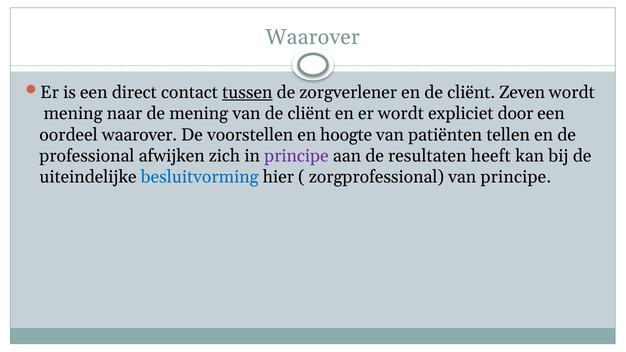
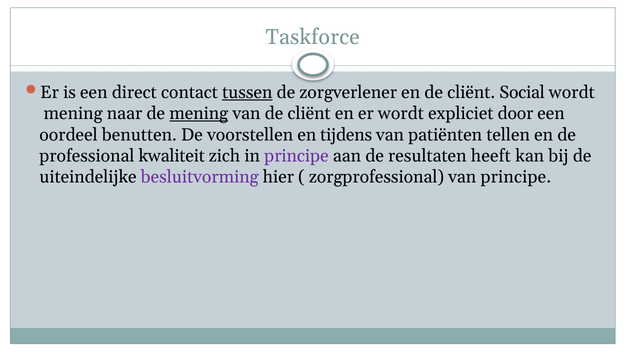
Waarover: Waarover -> Taskforce (313, 37)
Zeven: Zeven -> Social (522, 93)
mening underline: none -> present (199, 114)
oordeel waarover: waarover -> benutten (139, 135)
hoogte: hoogte -> tijdens (346, 135)
afwijken: afwijken -> kwaliteit (172, 156)
besluitvorming colour: blue -> purple (200, 177)
